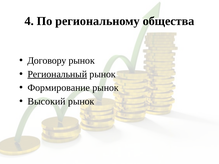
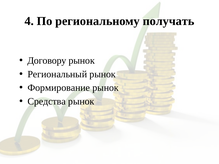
общества: общества -> получать (168, 21)
Региональный underline: present -> none (57, 74)
Высокий: Высокий -> Средства (47, 102)
